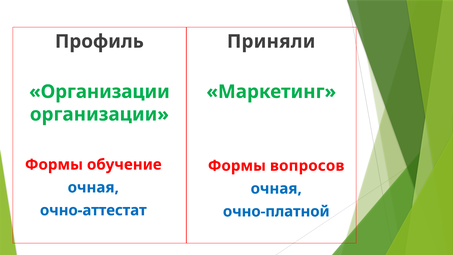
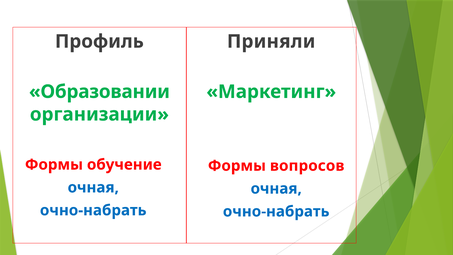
Организации: Организации -> Образовании (99, 92)
очно-аттестат: очно-аттестат -> очно-набрать (93, 210)
очно-платной: очно-платной -> очно-набрать (276, 211)
